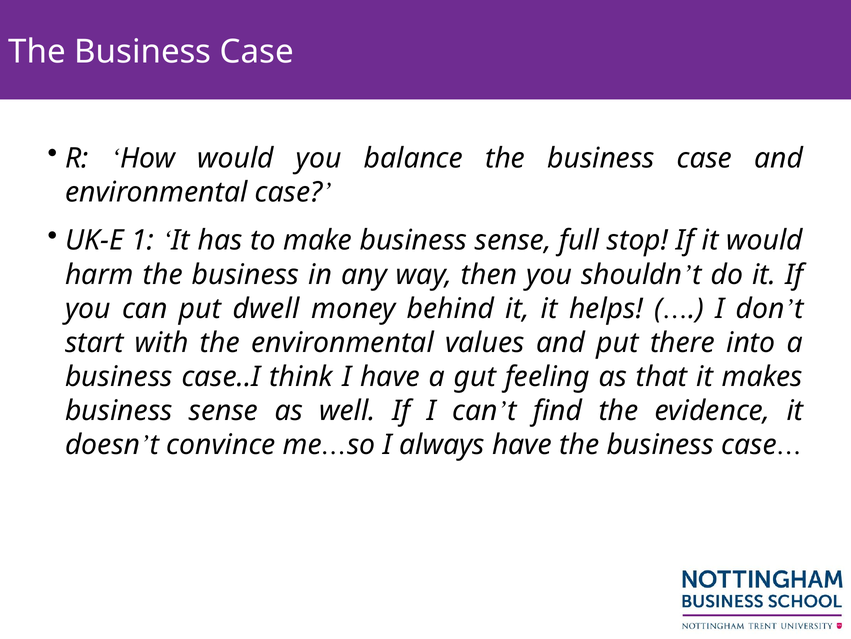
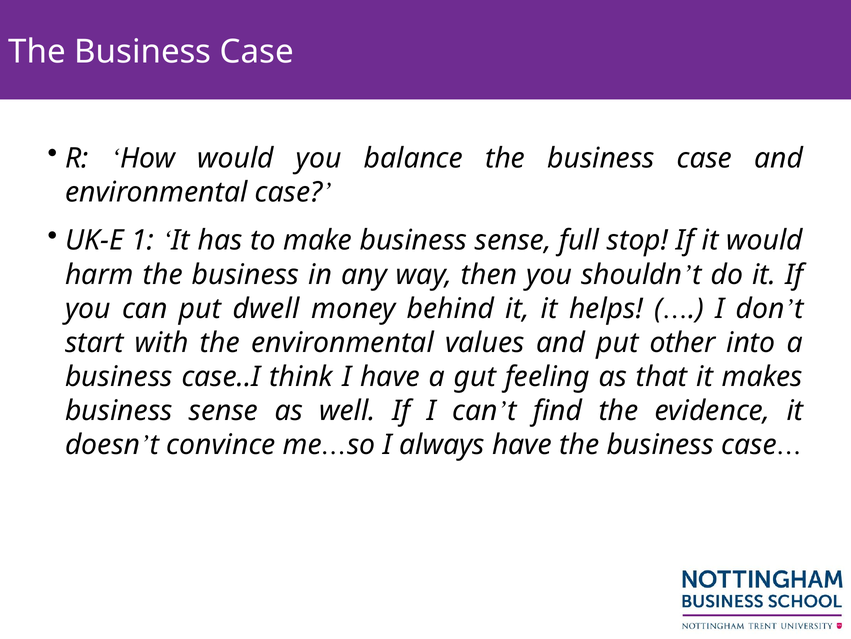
there: there -> other (683, 342)
